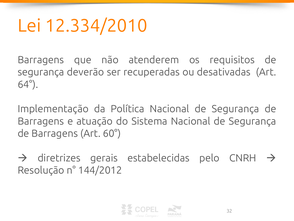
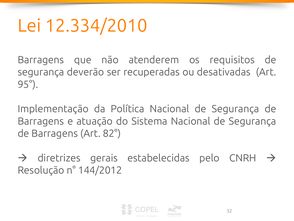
64°: 64° -> 95° (28, 84)
60°: 60° -> 82° (112, 133)
